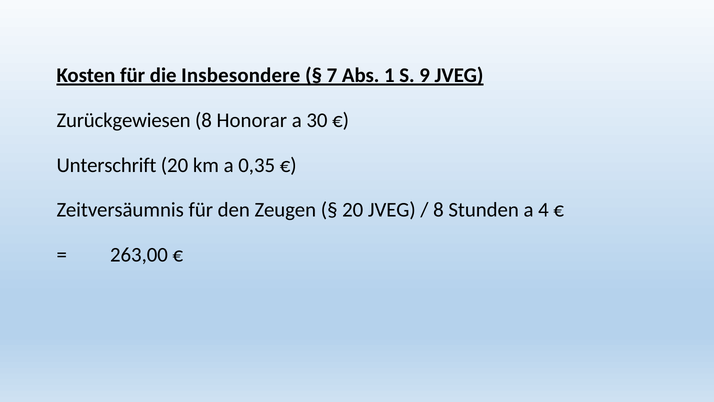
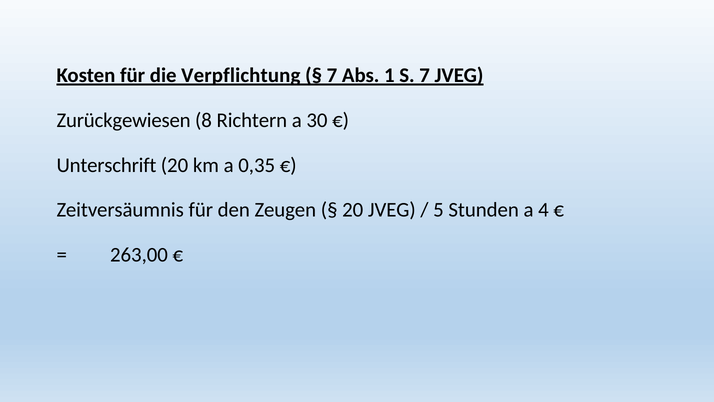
Insbesondere: Insbesondere -> Verpflichtung (241, 75)
S 9: 9 -> 7 (425, 75)
Honorar: Honorar -> Richtern (252, 120)
8: 8 -> 5 (438, 210)
